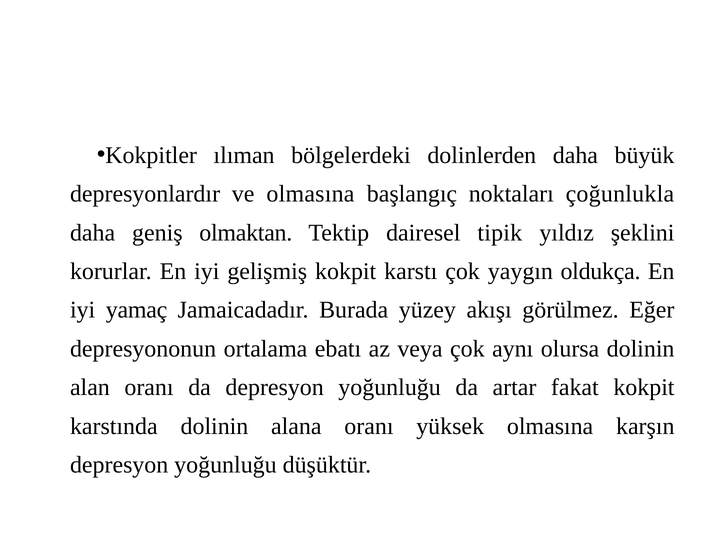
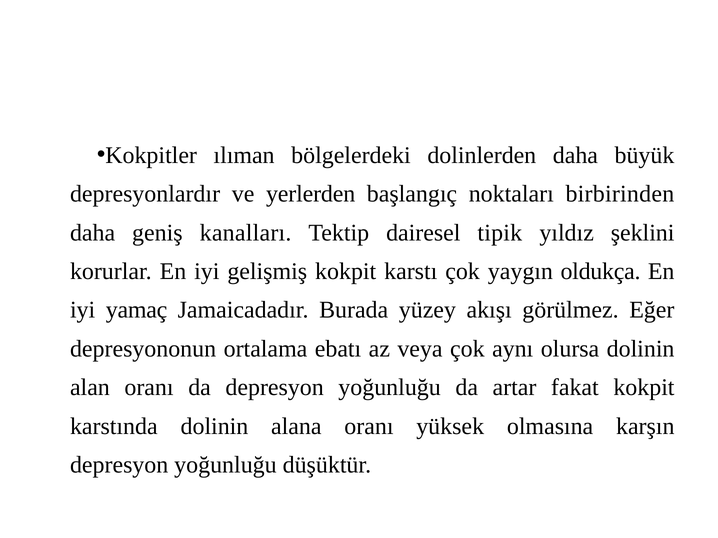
ve olmasına: olmasına -> yerlerden (311, 194)
çoğunlukla: çoğunlukla -> birbirinden (620, 194)
olmaktan: olmaktan -> kanalları (246, 233)
